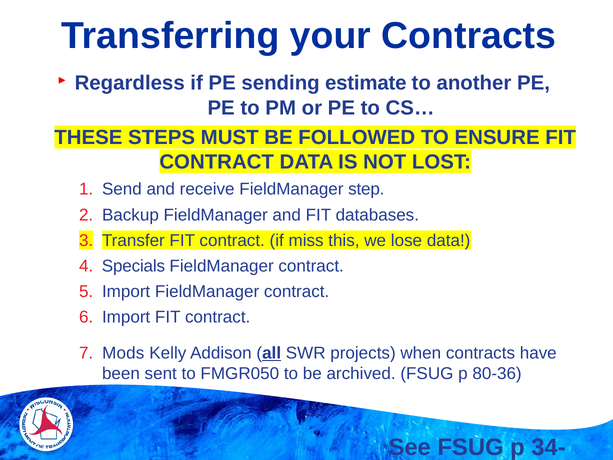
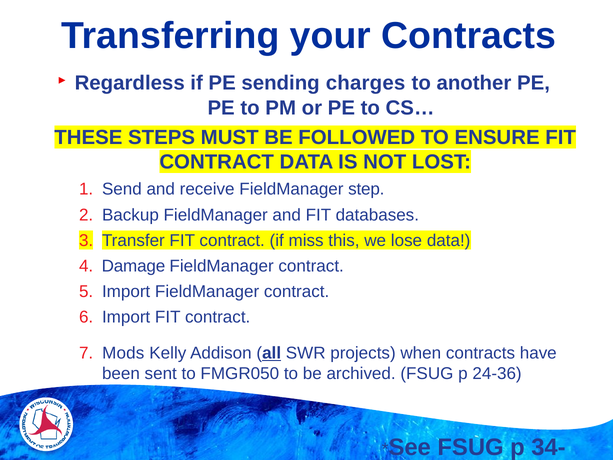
estimate: estimate -> charges (366, 83)
Specials: Specials -> Damage (133, 266)
80-36: 80-36 -> 24-36 (497, 373)
